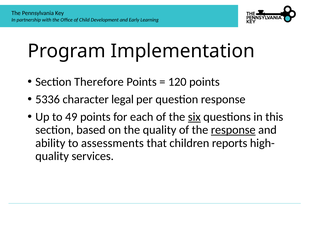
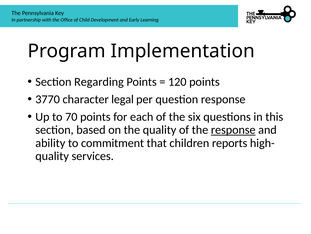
Therefore: Therefore -> Regarding (99, 82)
5336: 5336 -> 3770 (48, 99)
49: 49 -> 70 (71, 116)
six underline: present -> none (194, 116)
assessments: assessments -> commitment (113, 143)
